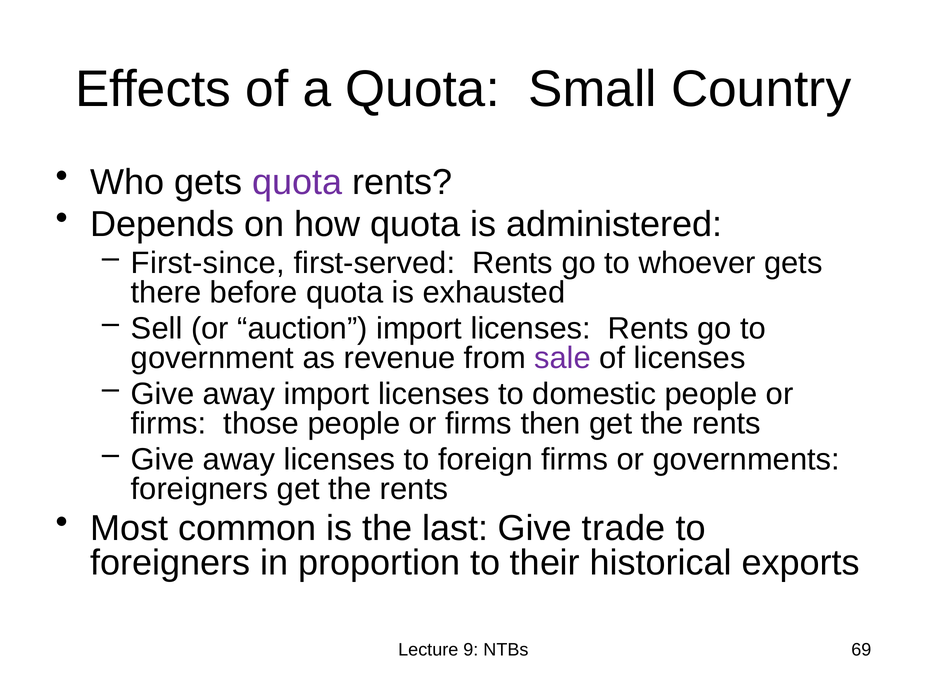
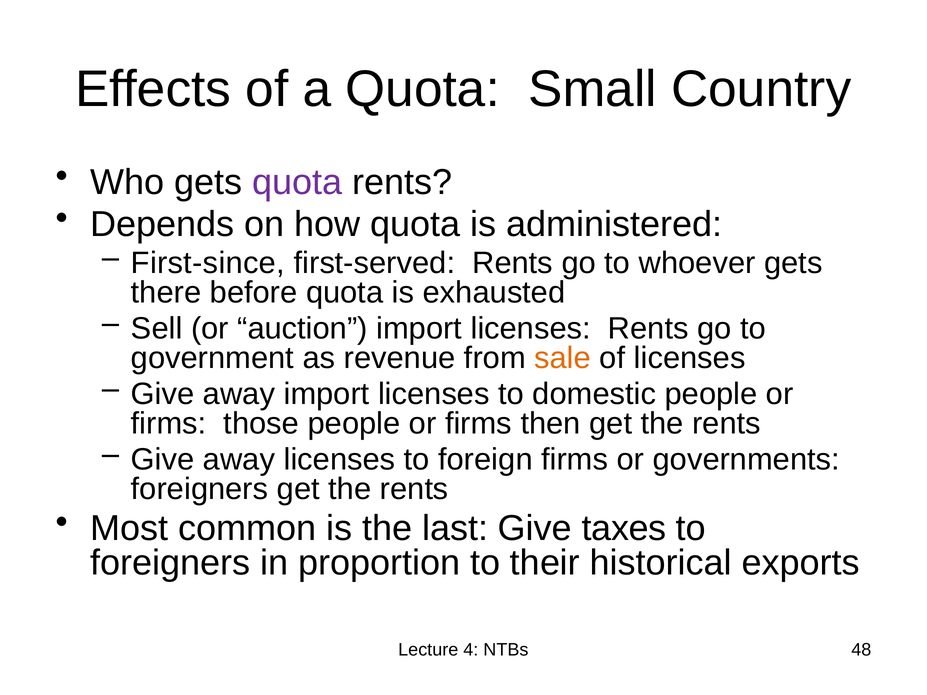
sale colour: purple -> orange (563, 358)
trade: trade -> taxes (624, 528)
9: 9 -> 4 (471, 650)
69: 69 -> 48 (861, 650)
